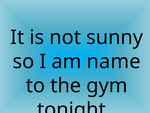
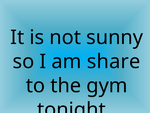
name: name -> share (114, 61)
